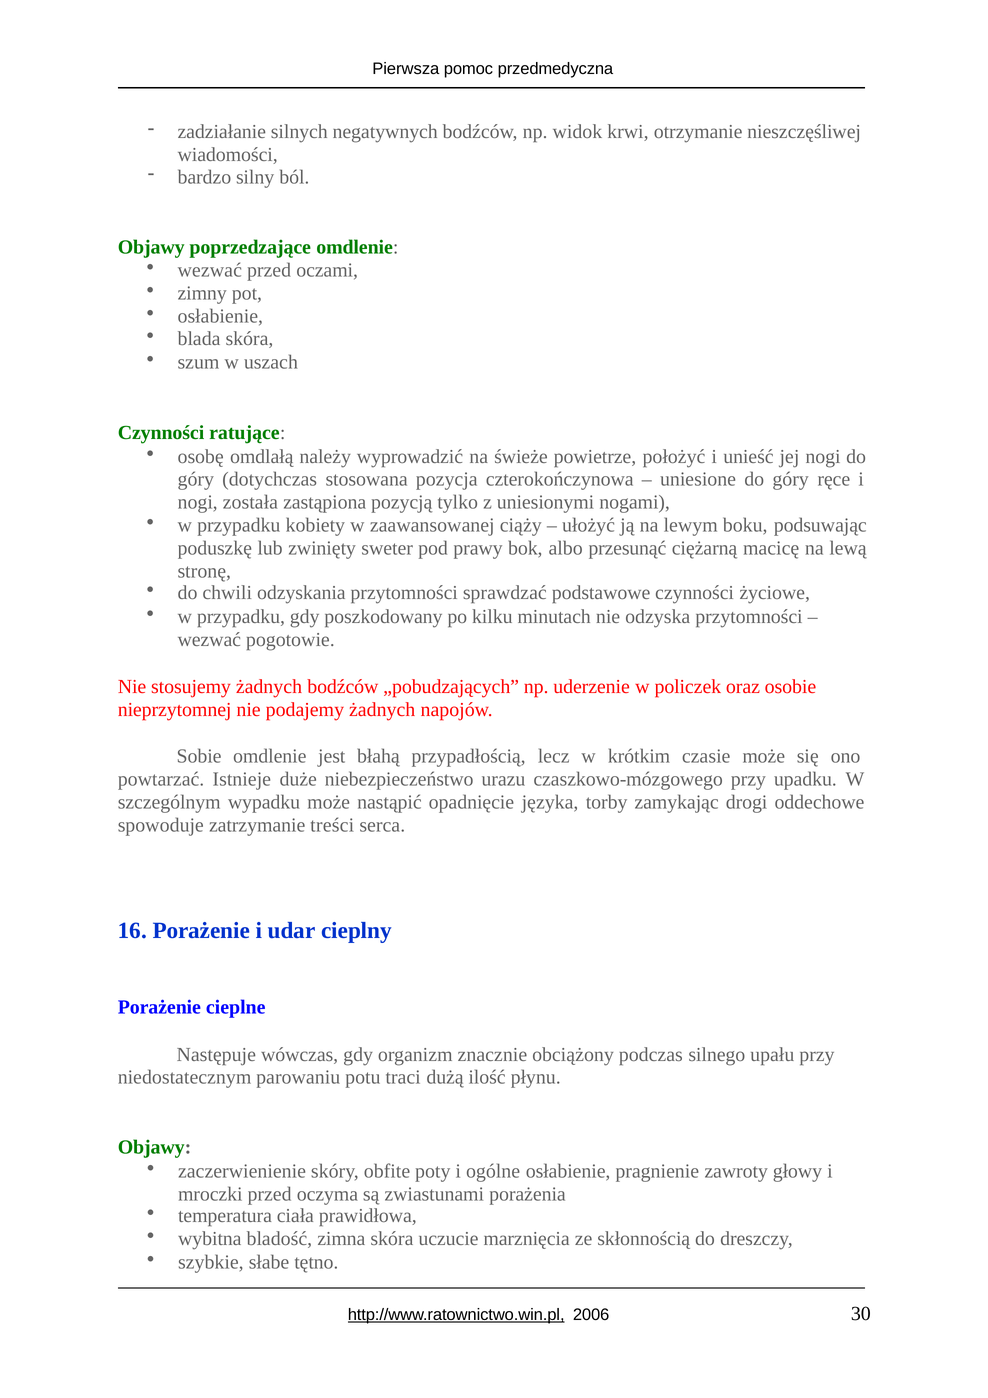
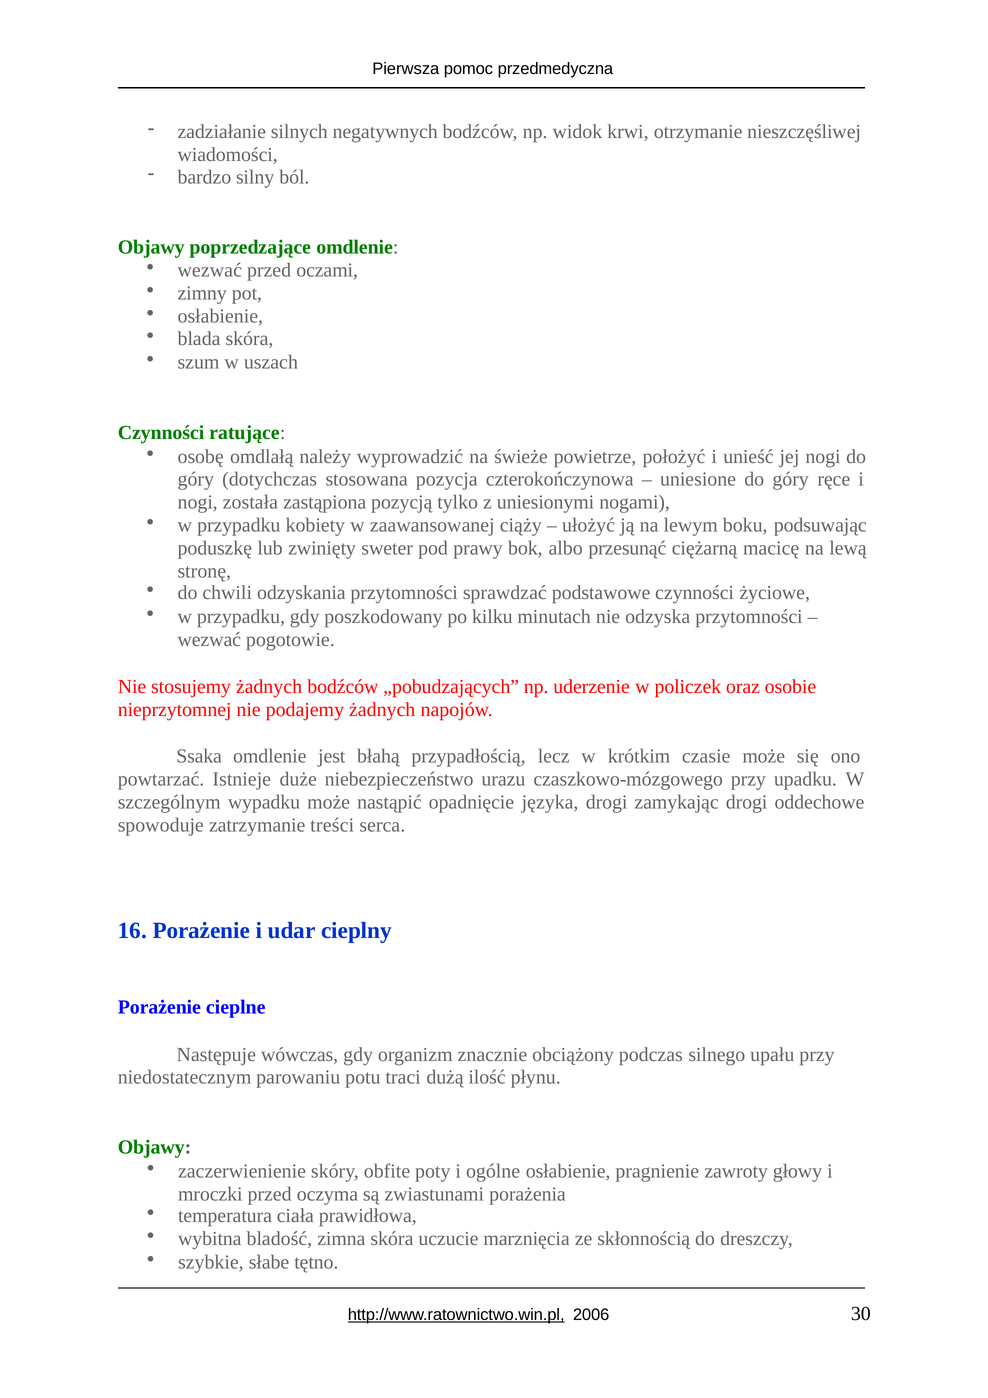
Sobie: Sobie -> Ssaka (199, 756)
języka torby: torby -> drogi (607, 802)
